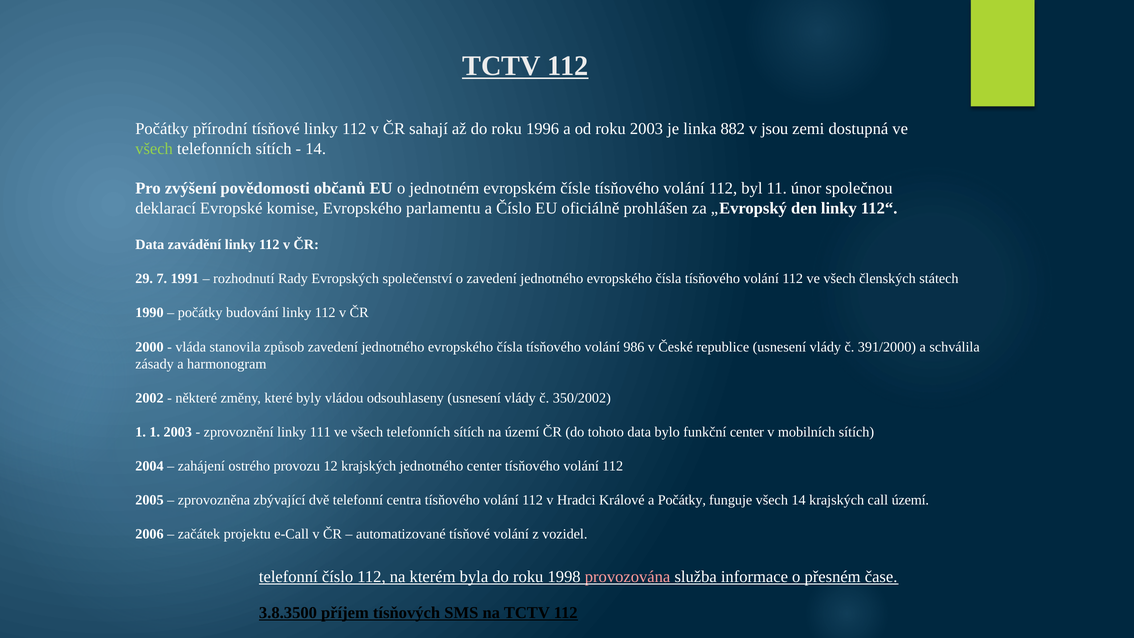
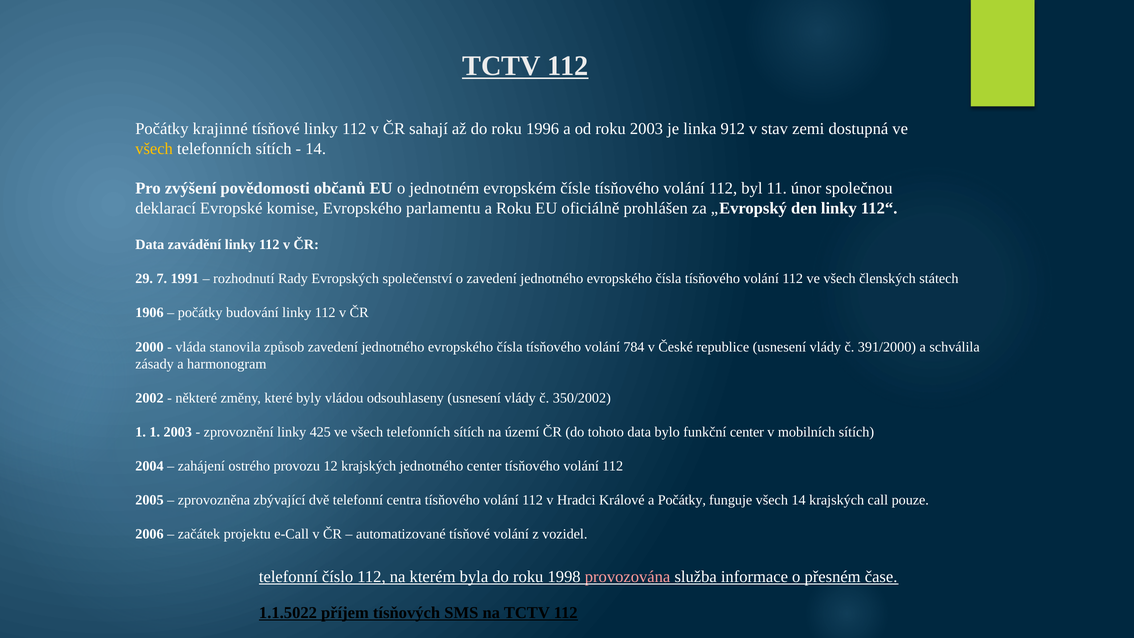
přírodní: přírodní -> krajinné (220, 129)
882: 882 -> 912 (733, 129)
jsou: jsou -> stav (775, 129)
všech colour: light green -> yellow (154, 149)
a Číslo: Číslo -> Roku (514, 208)
1990: 1990 -> 1906 (149, 313)
986: 986 -> 784 (634, 347)
111: 111 -> 425 (320, 432)
call území: území -> pouze (910, 500)
3.8.3500: 3.8.3500 -> 1.1.5022 (288, 613)
